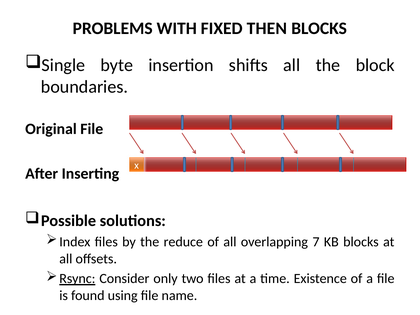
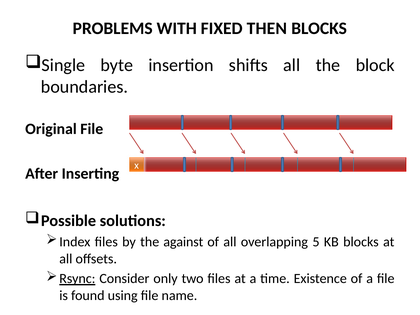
reduce: reduce -> against (183, 242)
7: 7 -> 5 (316, 242)
